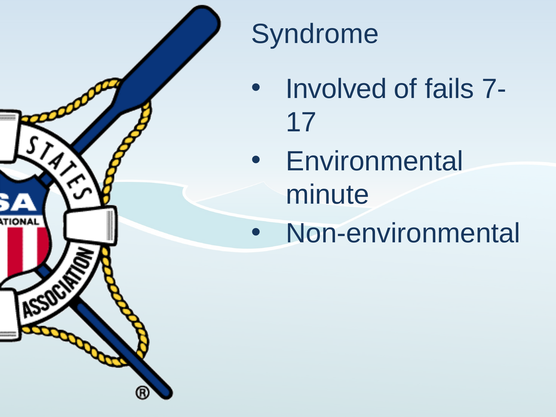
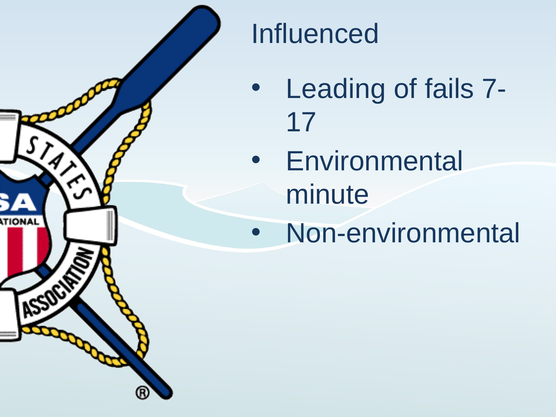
Syndrome: Syndrome -> Influenced (315, 34)
Involved: Involved -> Leading (336, 89)
